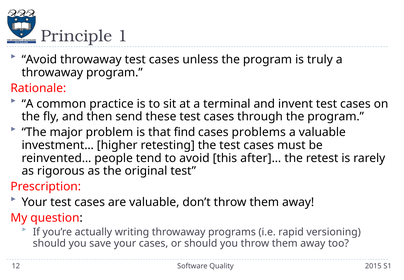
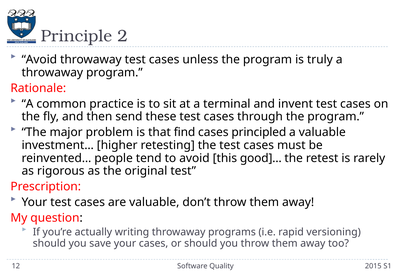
1: 1 -> 2 (123, 36)
problems: problems -> principled (259, 132)
after]…: after]… -> good]… (261, 158)
